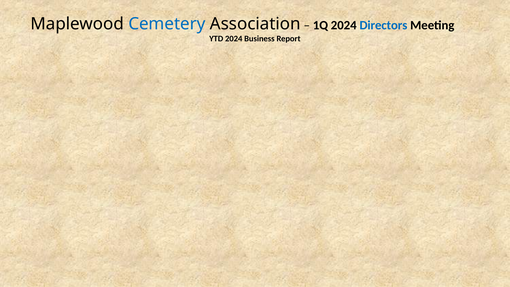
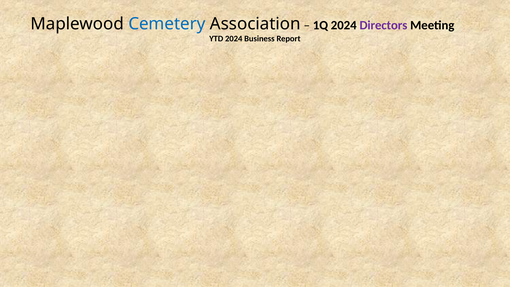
Directors colour: blue -> purple (383, 25)
